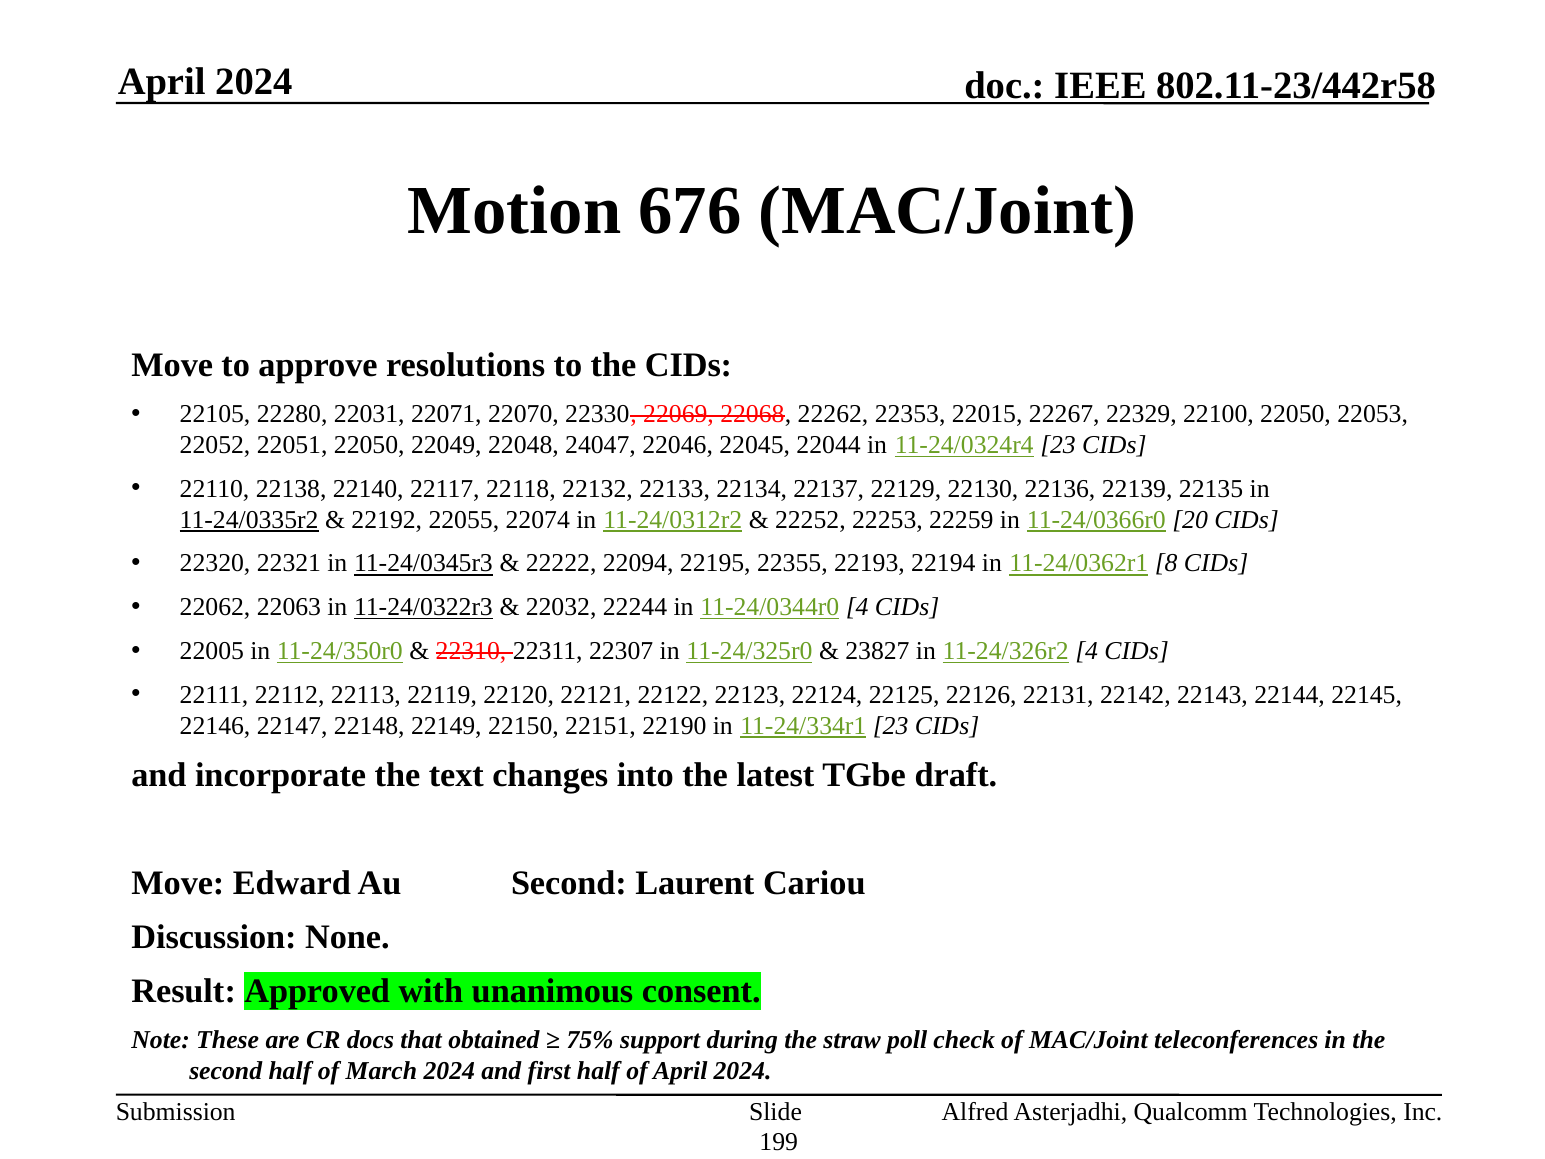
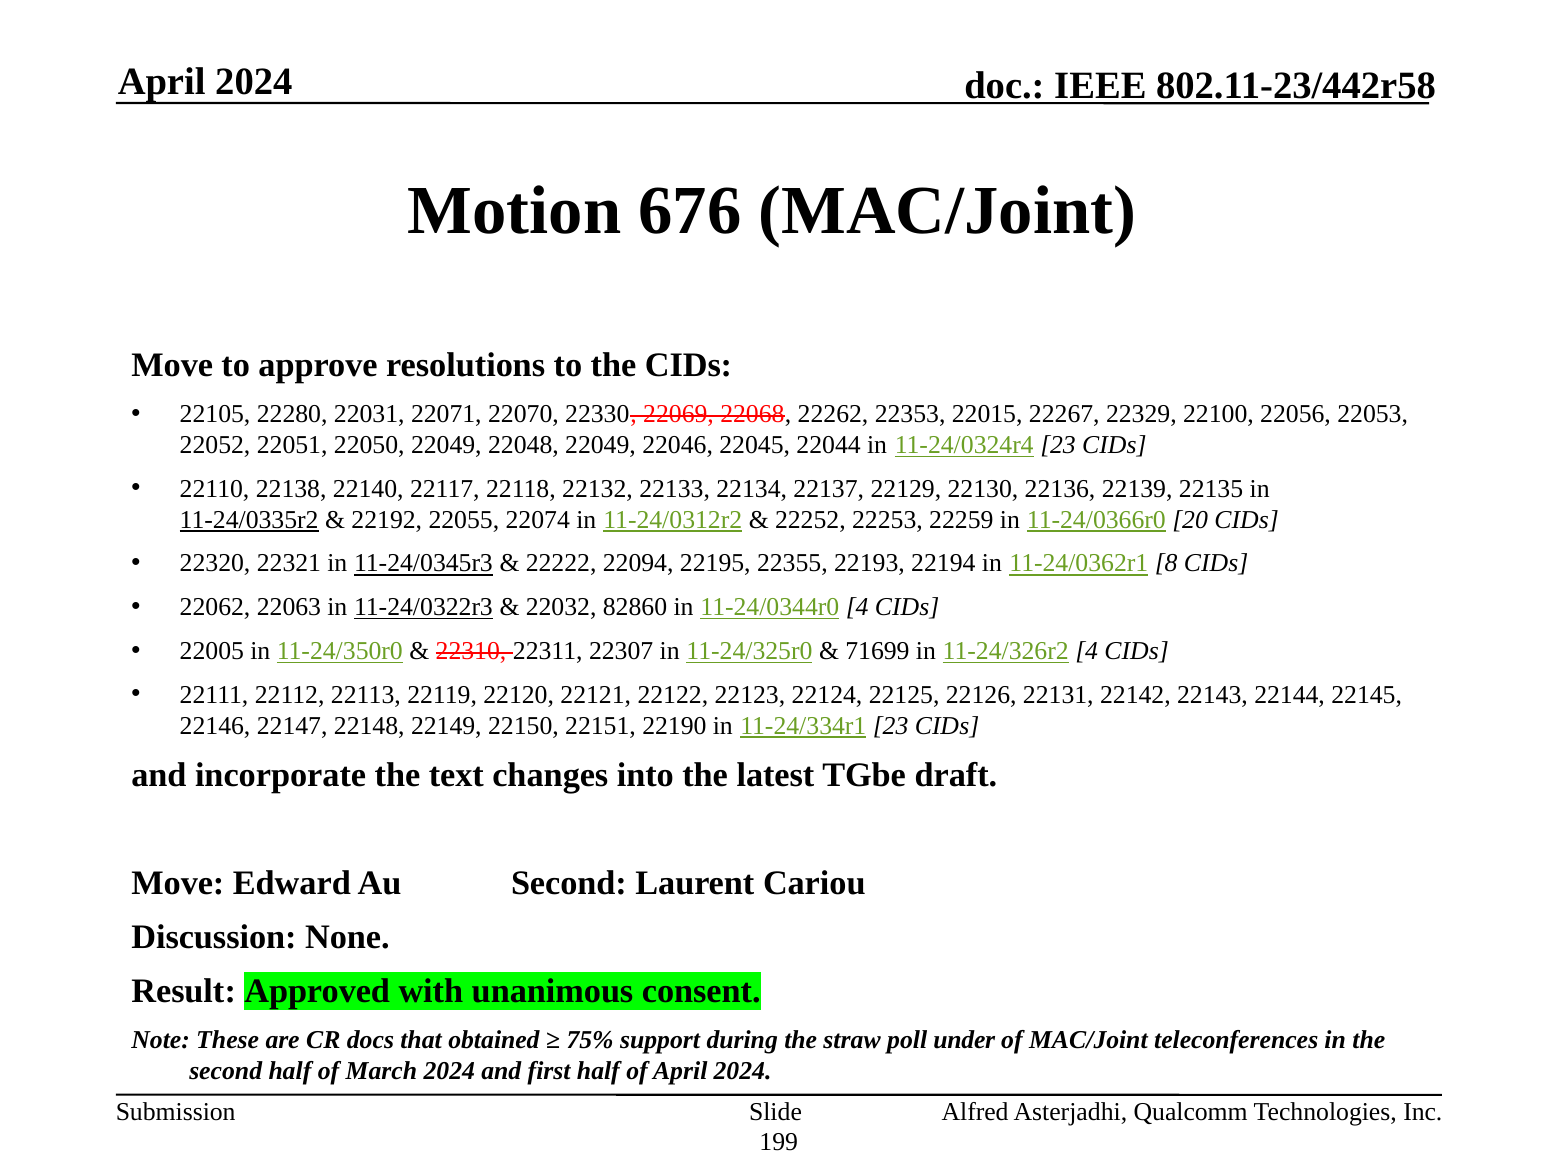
22100 22050: 22050 -> 22056 (1296, 414)
22048 24047: 24047 -> 22049 (601, 445)
22244: 22244 -> 82860 (635, 607)
23827: 23827 -> 71699 (877, 651)
check: check -> under (964, 1040)
